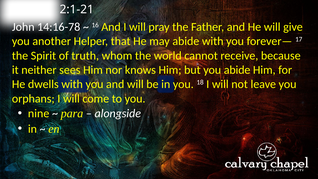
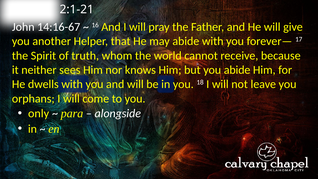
14:16-78: 14:16-78 -> 14:16-67 (59, 27)
nine: nine -> only (39, 113)
